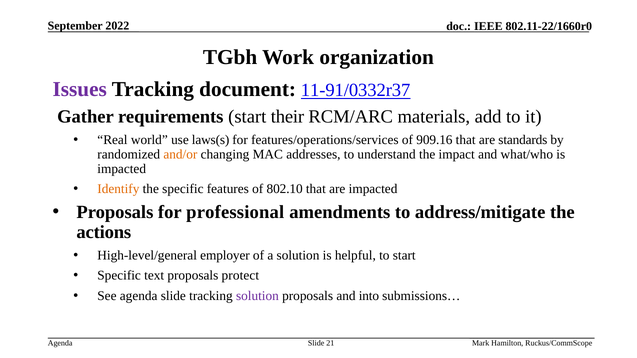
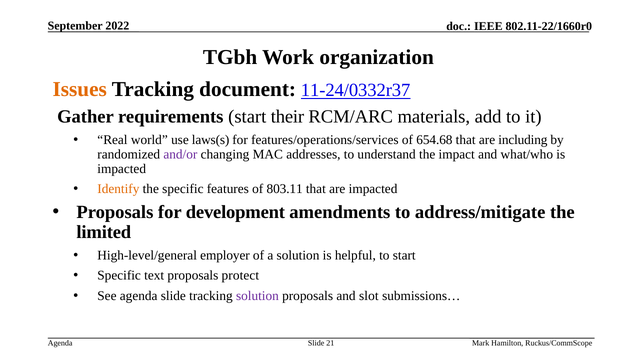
Issues colour: purple -> orange (80, 89)
11-91/0332r37: 11-91/0332r37 -> 11-24/0332r37 (356, 90)
909.16: 909.16 -> 654.68 (434, 140)
standards: standards -> including (523, 140)
and/or colour: orange -> purple (180, 154)
802.10: 802.10 -> 803.11 (285, 189)
professional: professional -> development (235, 212)
actions: actions -> limited (104, 232)
into: into -> slot (369, 296)
